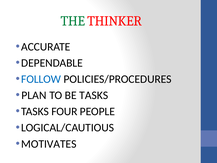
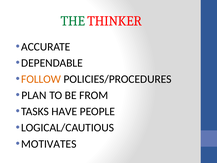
FOLLOW colour: blue -> orange (41, 79)
BE TASKS: TASKS -> FROM (94, 95)
FOUR: FOUR -> HAVE (64, 111)
